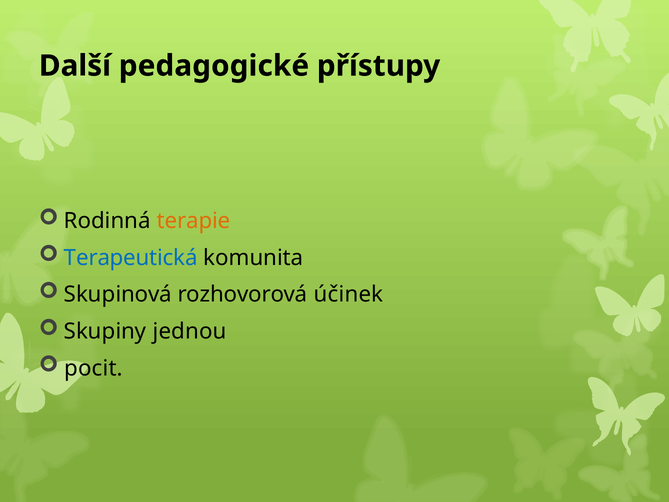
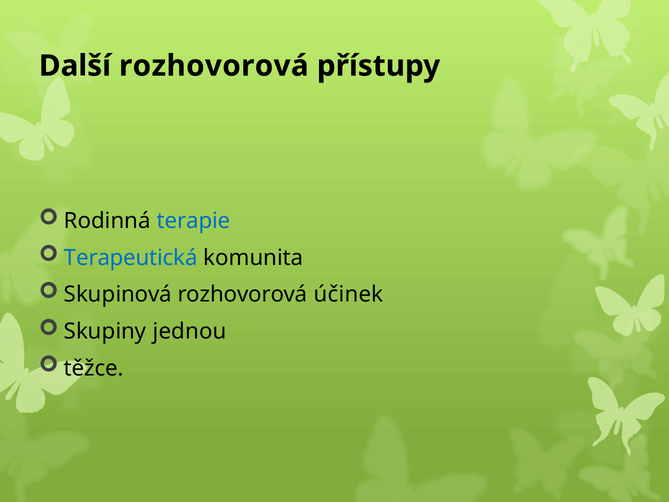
Další pedagogické: pedagogické -> rozhovorová (214, 66)
terapie colour: orange -> blue (194, 221)
pocit: pocit -> těžce (94, 368)
